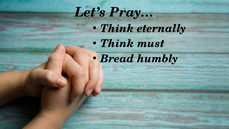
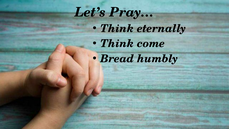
must: must -> come (151, 44)
